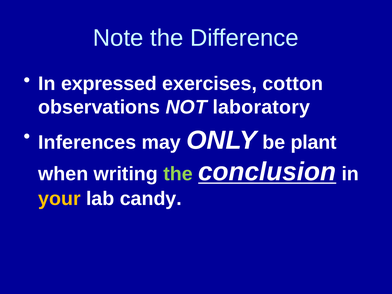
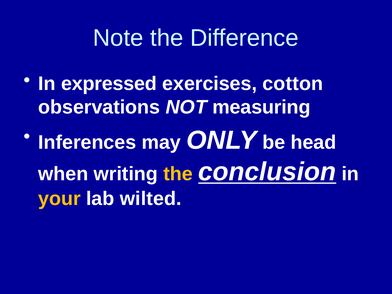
laboratory: laboratory -> measuring (261, 107)
plant: plant -> head (313, 142)
the colour: light green -> yellow (178, 174)
candy: candy -> wilted (151, 199)
